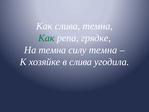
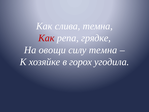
Как colour: green -> red (46, 38)
На темна: темна -> овощи (52, 50)
в слива: слива -> горох (81, 62)
